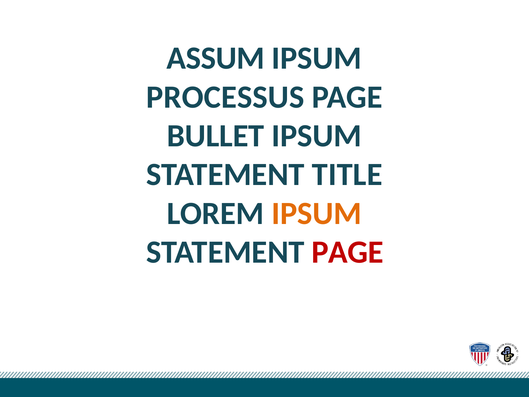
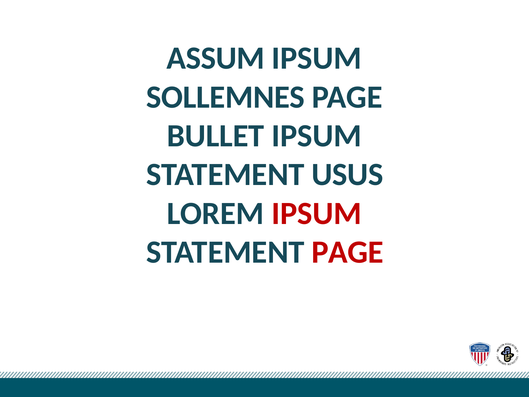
PROCESSUS: PROCESSUS -> SOLLEMNES (226, 97)
TITLE: TITLE -> USUS (347, 175)
IPSUM colour: orange -> red (317, 213)
